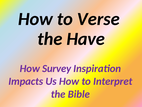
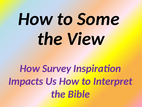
Verse: Verse -> Some (98, 19)
Have: Have -> View (86, 39)
